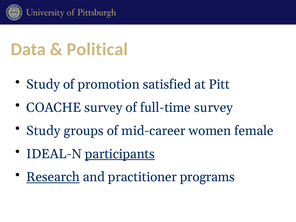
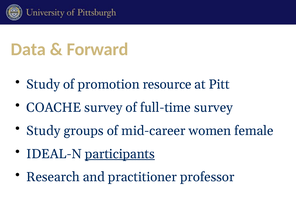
Political: Political -> Forward (98, 49)
satisfied: satisfied -> resource (167, 84)
Research underline: present -> none (53, 177)
programs: programs -> professor (207, 177)
